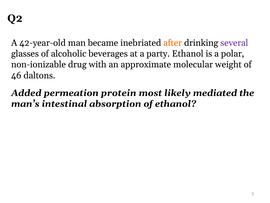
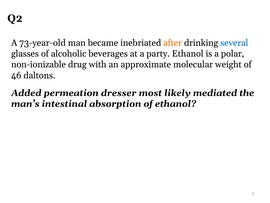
42-year-old: 42-year-old -> 73-year-old (43, 43)
several colour: purple -> blue (234, 43)
protein: protein -> dresser (119, 93)
